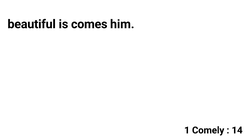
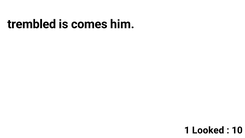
beautiful: beautiful -> trembled (32, 24)
Comely: Comely -> Looked (208, 130)
14: 14 -> 10 (237, 130)
